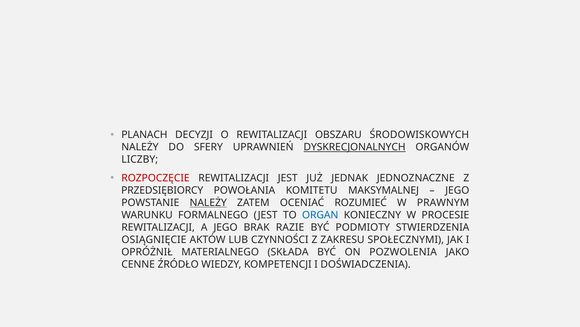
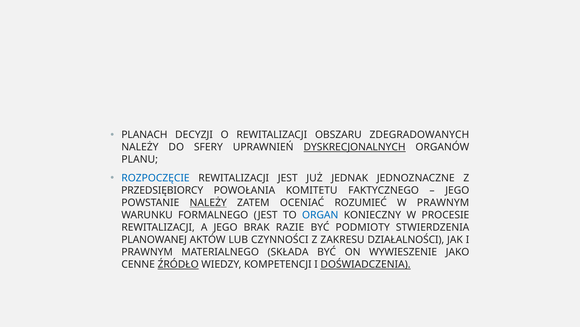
ŚRODOWISKOWYCH: ŚRODOWISKOWYCH -> ZDEGRADOWANYCH (419, 135)
LICZBY: LICZBY -> PLANU (140, 159)
ROZPOCZĘCIE colour: red -> blue (155, 178)
MAKSYMALNEJ: MAKSYMALNEJ -> FAKTYCZNEGO (384, 190)
OSIĄGNIĘCIE: OSIĄGNIĘCIE -> PLANOWANEJ (154, 239)
SPOŁECZNYMI: SPOŁECZNYMI -> DZIAŁALNOŚCI (406, 239)
OPRÓŻNIŁ: OPRÓŻNIŁ -> PRAWNYM (147, 252)
POZWOLENIA: POZWOLENIA -> WYWIESZENIE (403, 252)
ŹRÓDŁO underline: none -> present (178, 264)
DOŚWIADCZENIA underline: none -> present (365, 264)
